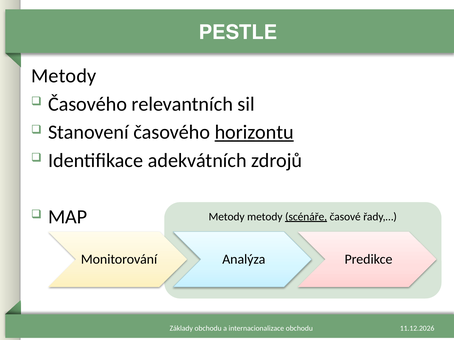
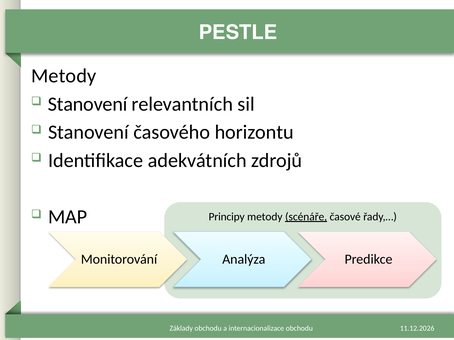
Časového: Časového -> Stanovení (88, 104)
horizontu underline: present -> none (254, 132)
Metody: Metody -> Principy (227, 217)
